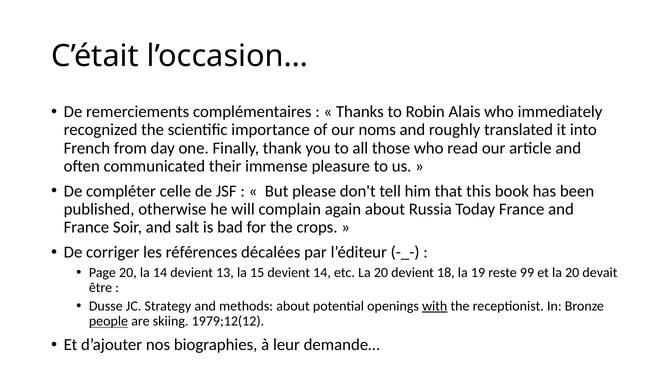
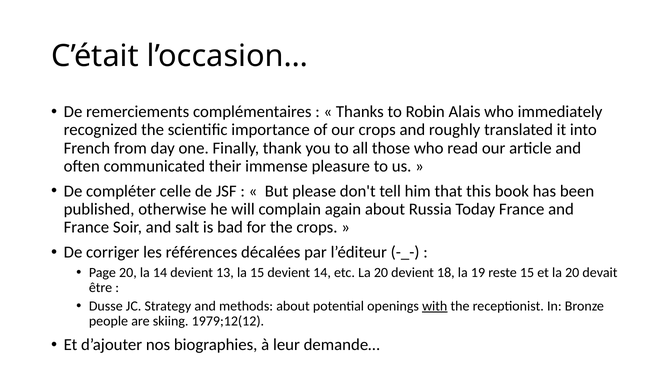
our noms: noms -> crops (377, 130)
reste 99: 99 -> 15 (527, 273)
people underline: present -> none (108, 322)
